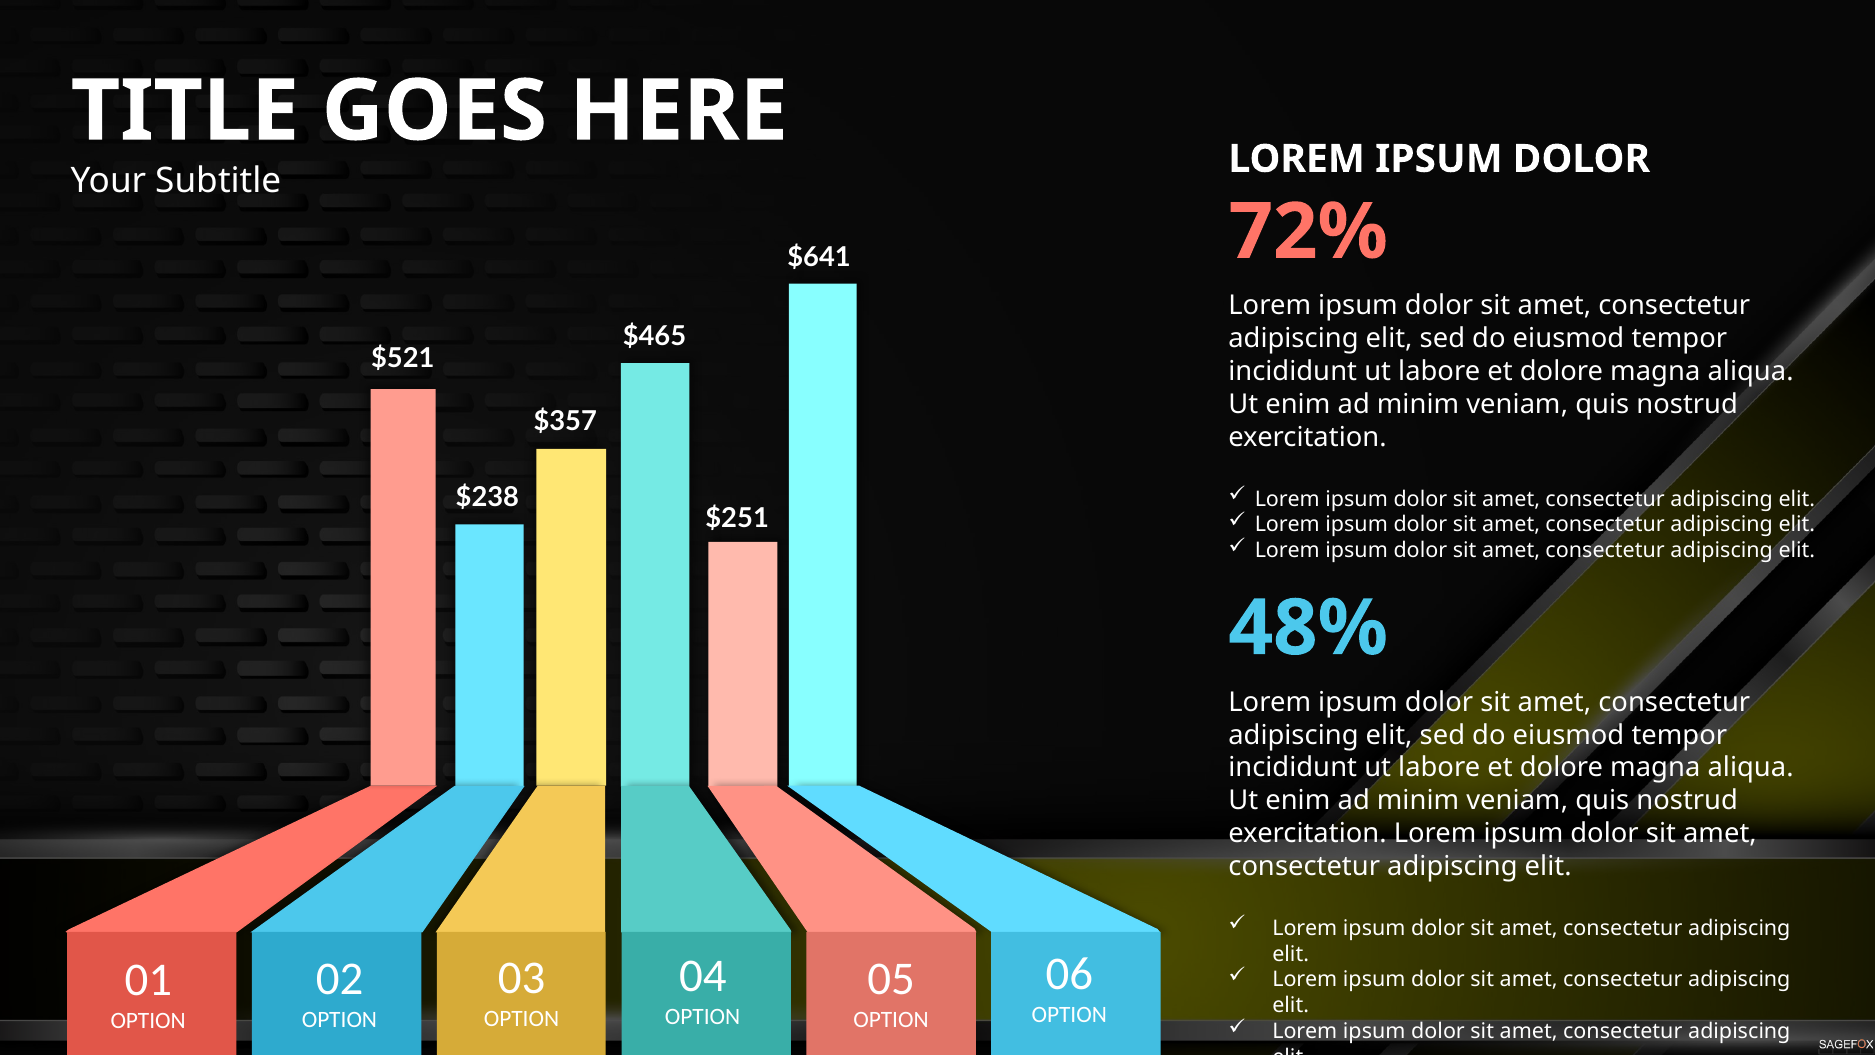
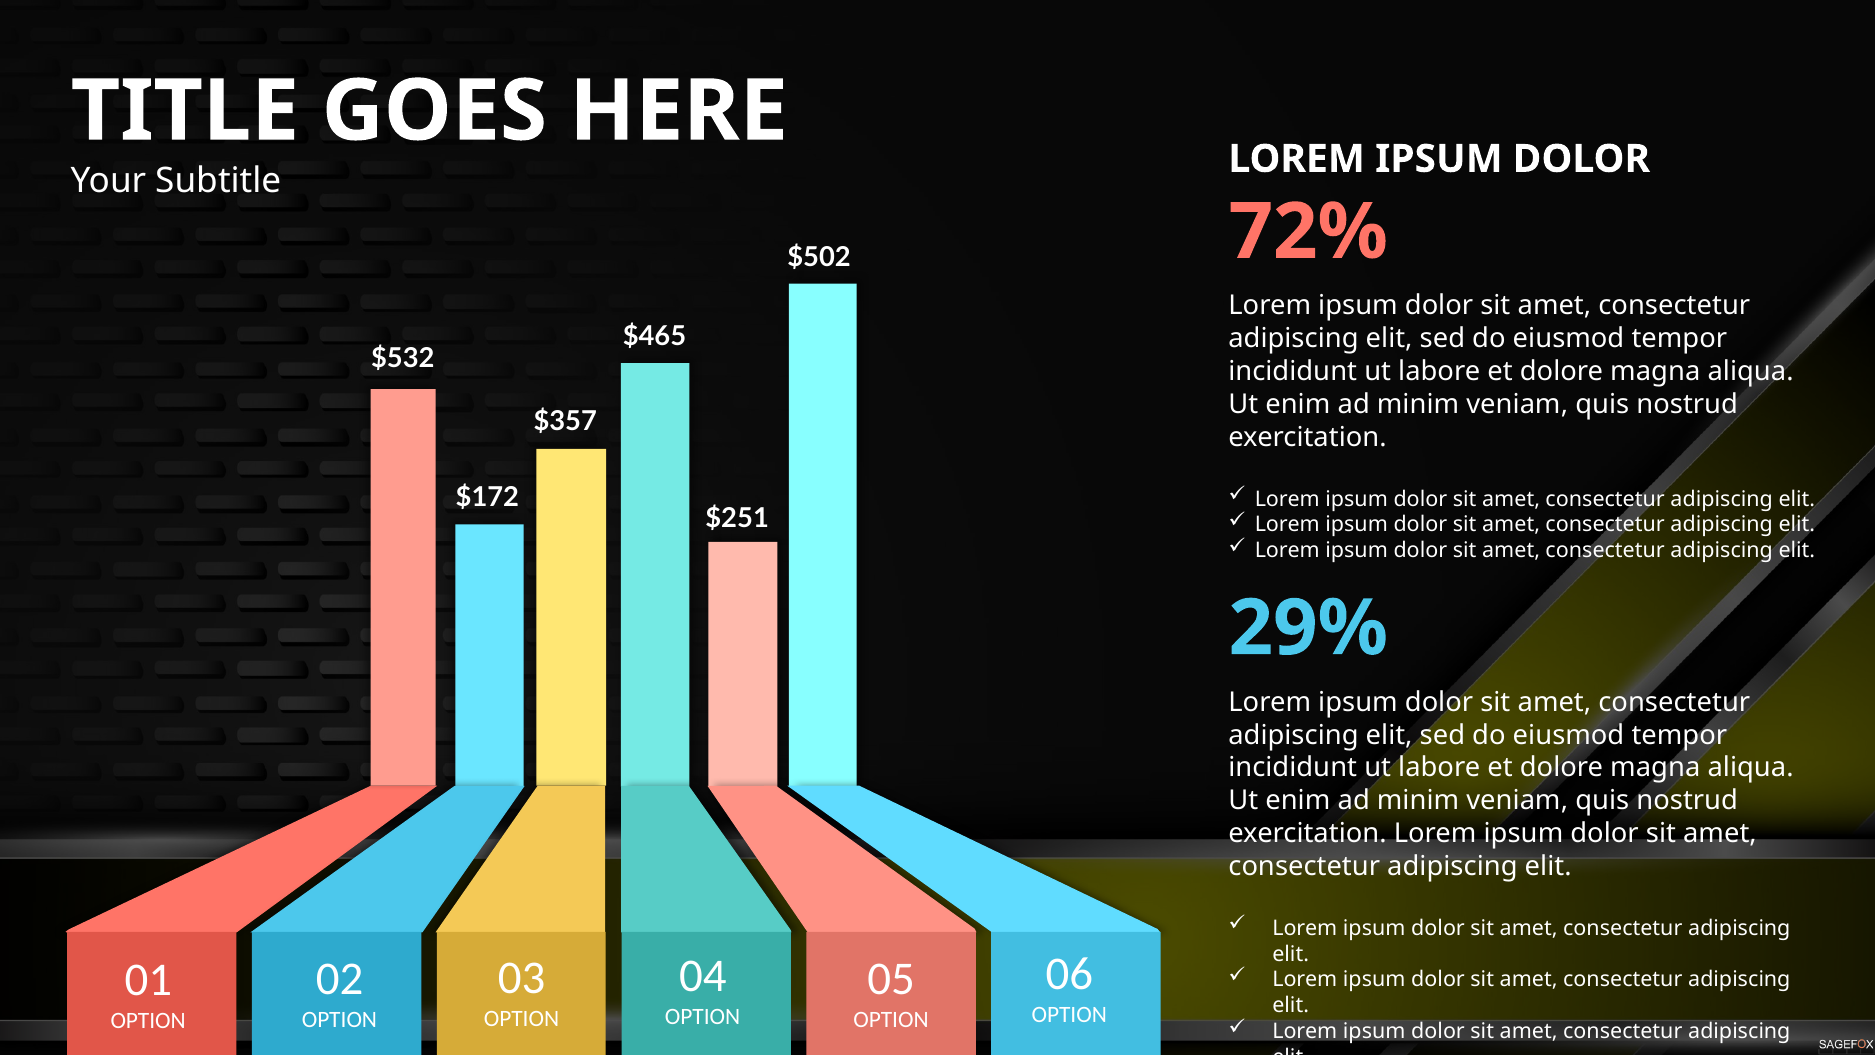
$641: $641 -> $502 (819, 257)
$521: $521 -> $532 (403, 358)
$238: $238 -> $172 (487, 497)
48%: 48% -> 29% (1308, 628)
